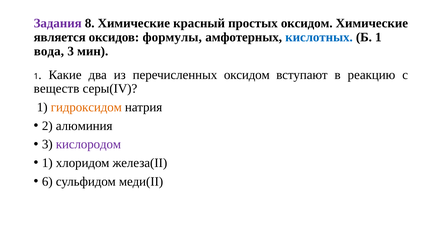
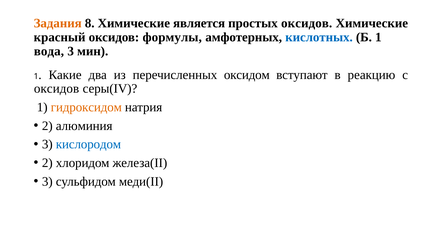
Задания colour: purple -> orange (58, 23)
красный: красный -> является (199, 23)
простых оксидом: оксидом -> оксидов (307, 23)
является: является -> красный (60, 37)
веществ: веществ -> оксидов (57, 89)
кислородом colour: purple -> blue (88, 144)
1: 1 -> 2 (47, 163)
6: 6 -> 3 (47, 181)
